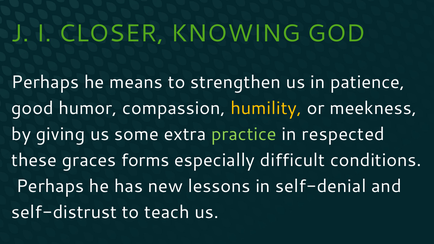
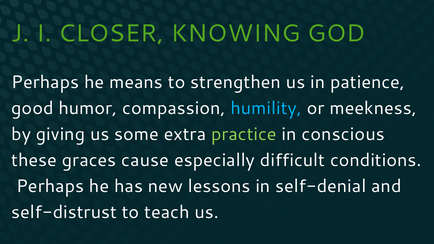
humility colour: yellow -> light blue (266, 108)
respected: respected -> conscious (343, 134)
forms: forms -> cause (145, 160)
